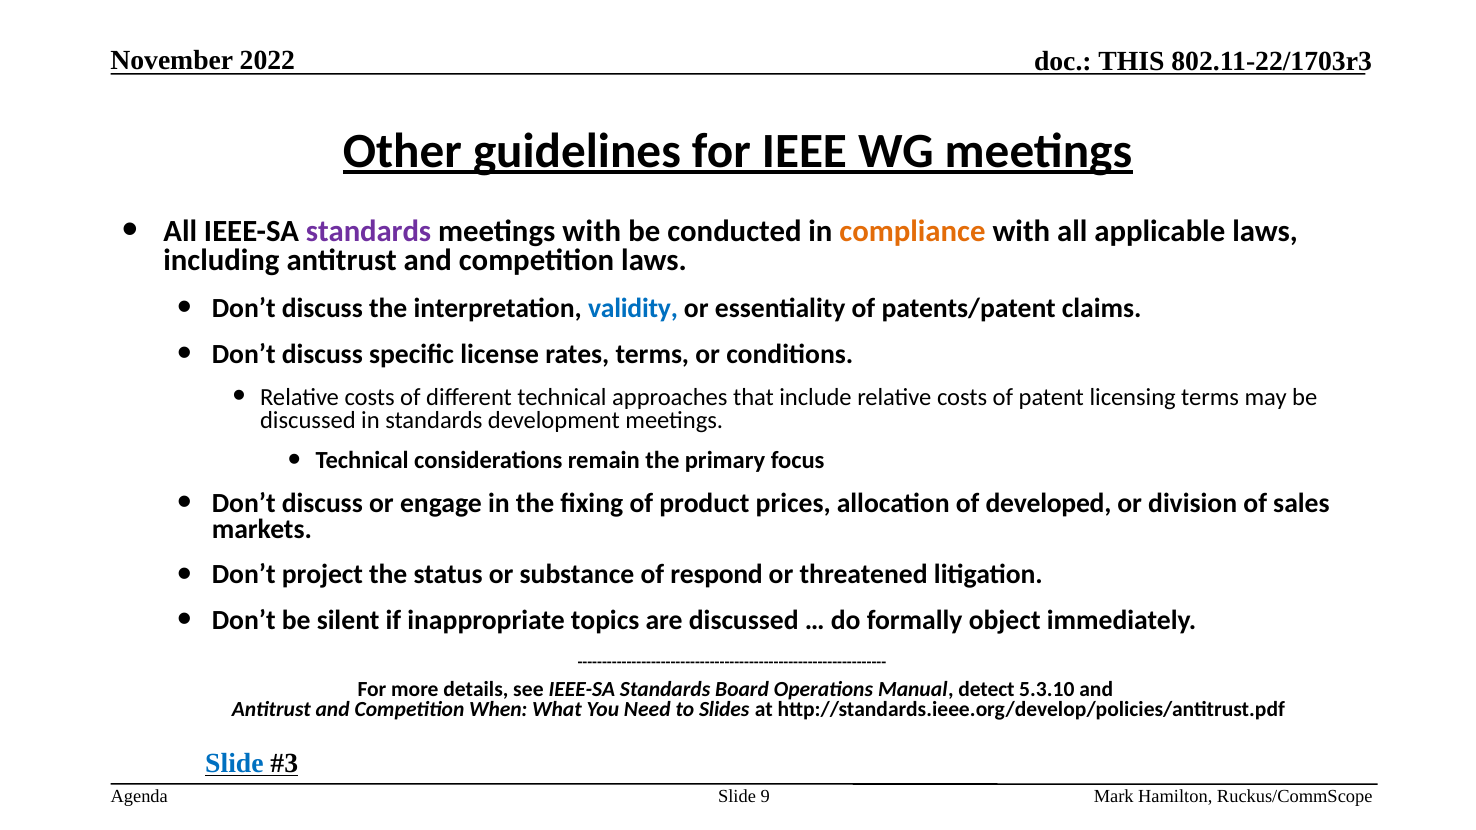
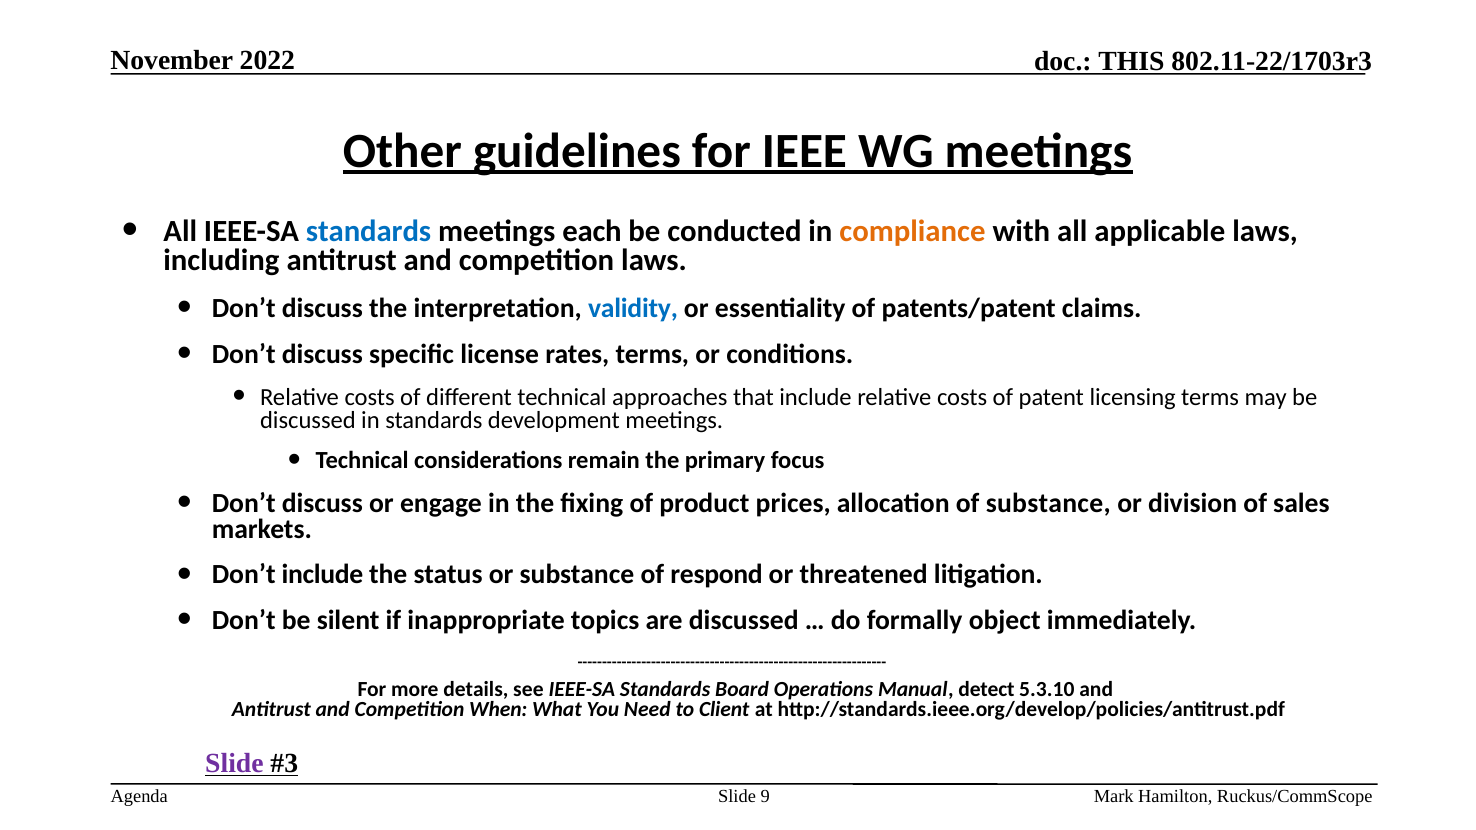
standards colour: purple -> blue (369, 231)
meetings with: with -> each (592, 231)
of developed: developed -> substance (1048, 503)
Don’t project: project -> include (322, 575)
Slides: Slides -> Client (724, 710)
Slide colour: blue -> purple (234, 763)
